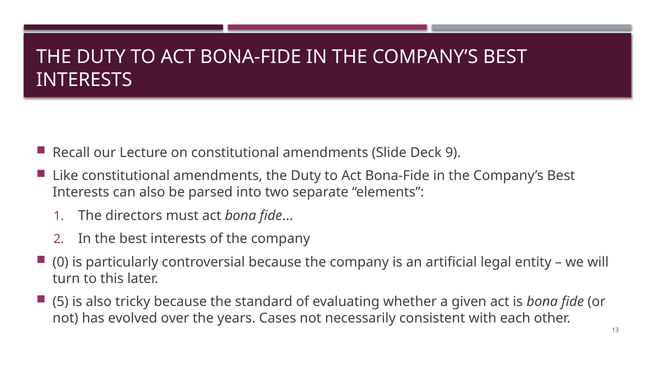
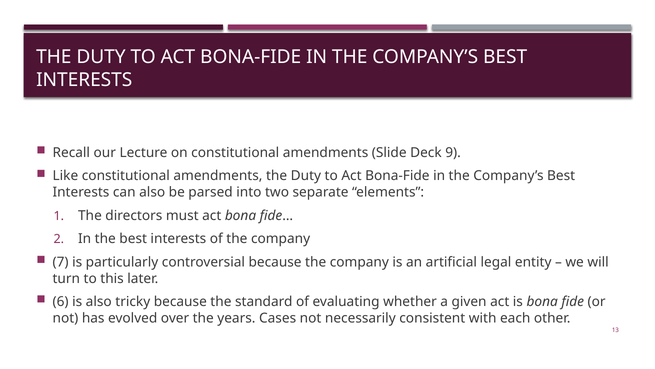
0: 0 -> 7 (61, 262)
5: 5 -> 6 (61, 301)
